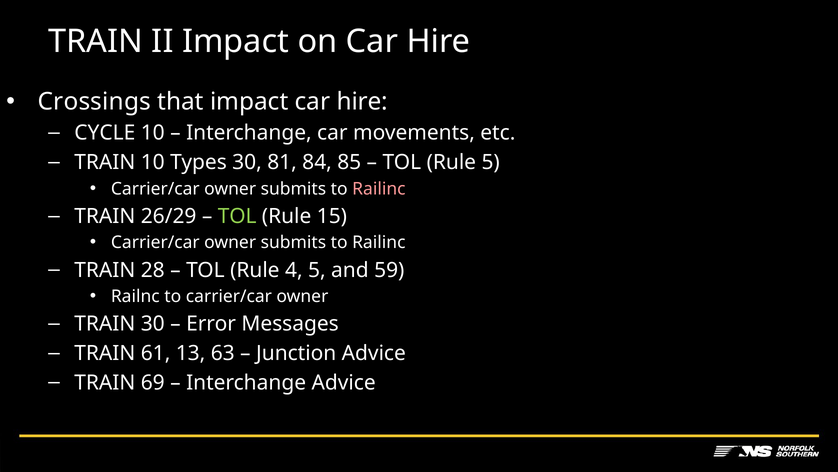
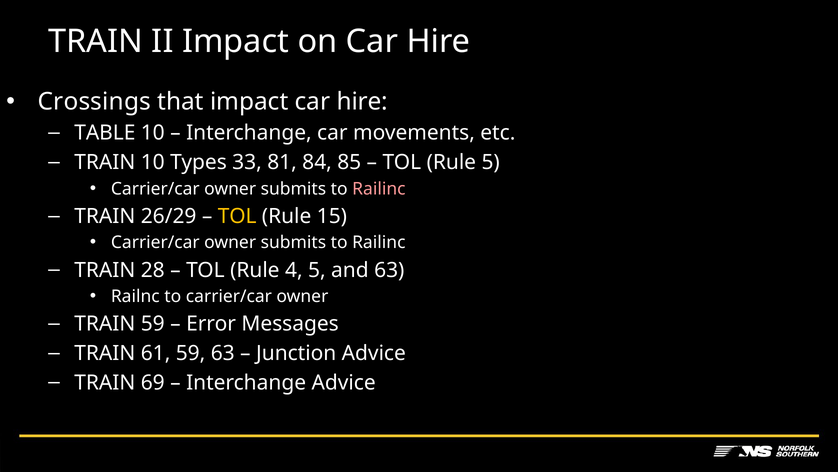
CYCLE: CYCLE -> TABLE (105, 133)
Types 30: 30 -> 33 (247, 162)
TOL colour: light green -> yellow (237, 216)
and 59: 59 -> 63 (389, 270)
TRAIN 30: 30 -> 59 (153, 324)
61 13: 13 -> 59 (191, 353)
